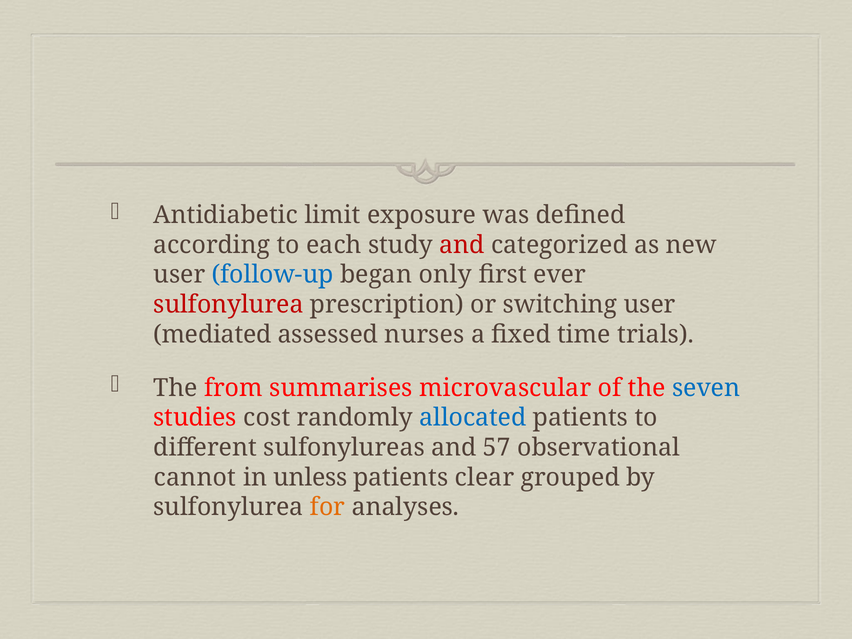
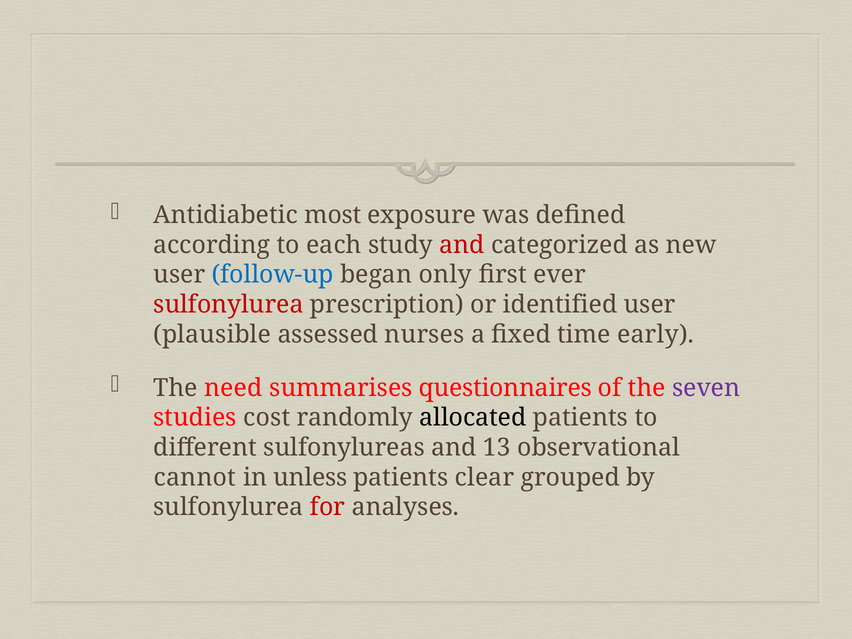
limit: limit -> most (333, 215)
switching: switching -> identified (560, 305)
mediated: mediated -> plausible (212, 334)
trials: trials -> early (656, 334)
from: from -> need (233, 388)
microvascular: microvascular -> questionnaires (505, 388)
seven colour: blue -> purple (706, 388)
allocated colour: blue -> black (473, 418)
57: 57 -> 13 (497, 448)
for colour: orange -> red (328, 507)
